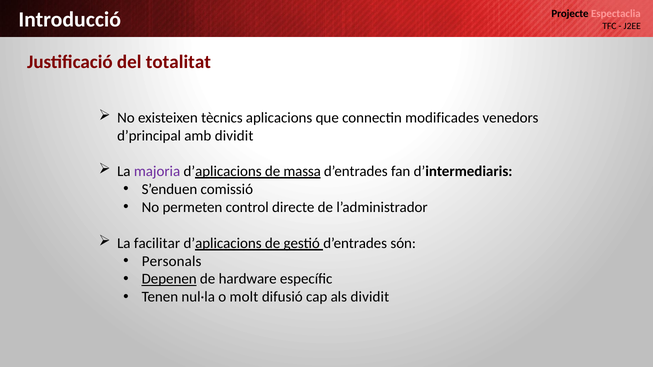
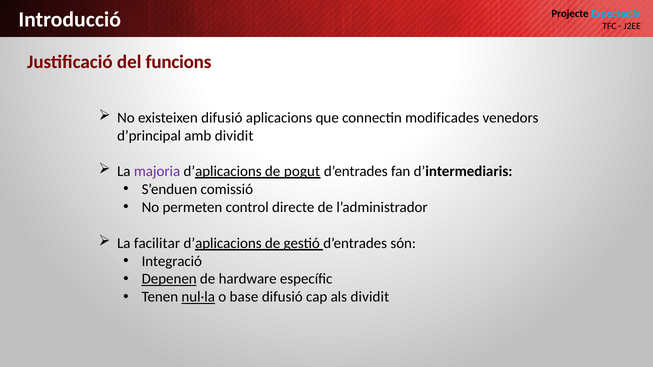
Espectaclia colour: pink -> light blue (616, 14)
totalitat: totalitat -> funcions (178, 62)
existeixen tècnics: tècnics -> difusió (222, 118)
massa: massa -> pogut (302, 172)
Personals: Personals -> Integració (172, 261)
nul·la underline: none -> present (198, 297)
molt: molt -> base (244, 297)
